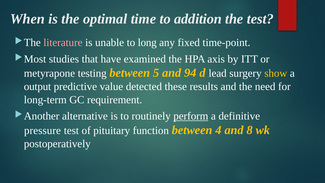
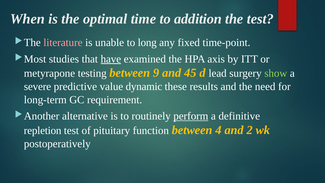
have underline: none -> present (111, 59)
5: 5 -> 9 (156, 73)
94: 94 -> 45 (190, 73)
show colour: yellow -> light green (276, 73)
output: output -> severe (37, 87)
detected: detected -> dynamic (144, 87)
pressure: pressure -> repletion (43, 130)
8: 8 -> 2 (250, 130)
